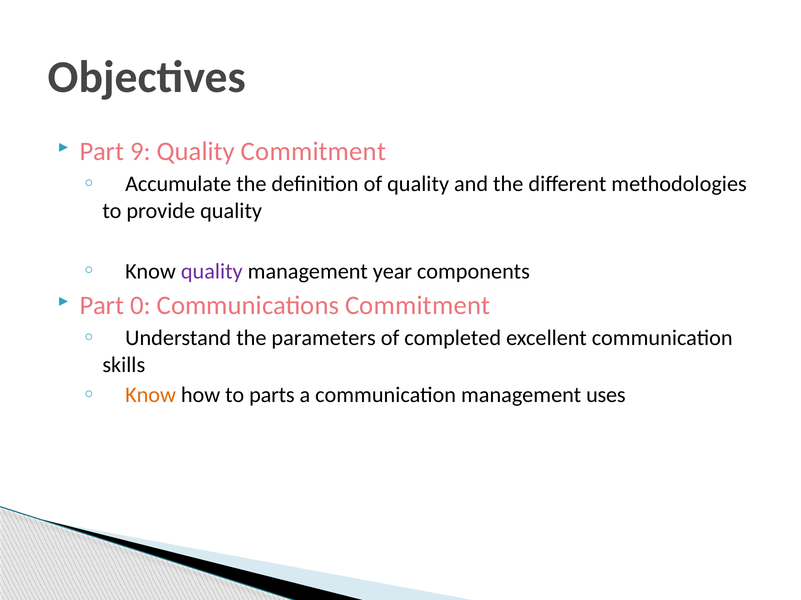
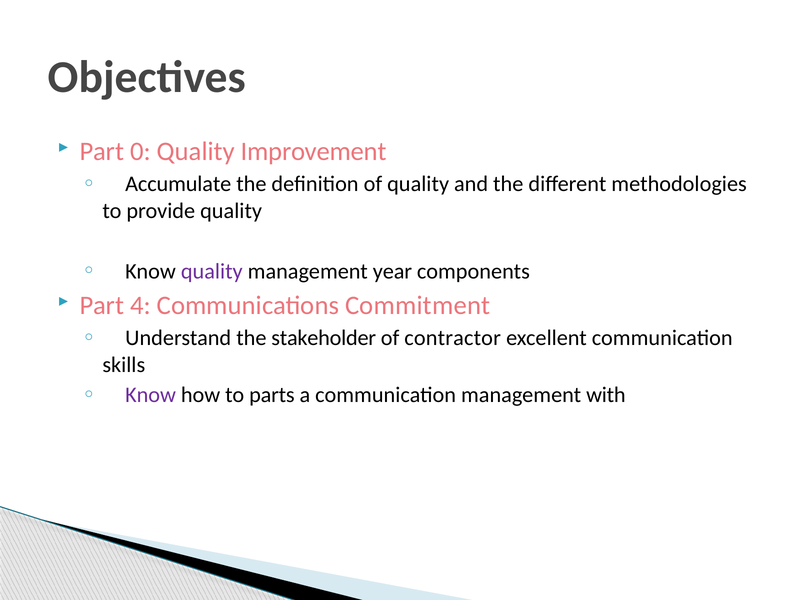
9: 9 -> 0 (141, 152)
Quality Commitment: Commitment -> Improvement (314, 152)
0: 0 -> 4 (141, 306)
parameters: parameters -> stakeholder (324, 339)
completed: completed -> contractor (453, 339)
Know colour: orange -> purple (151, 396)
uses: uses -> with (606, 396)
